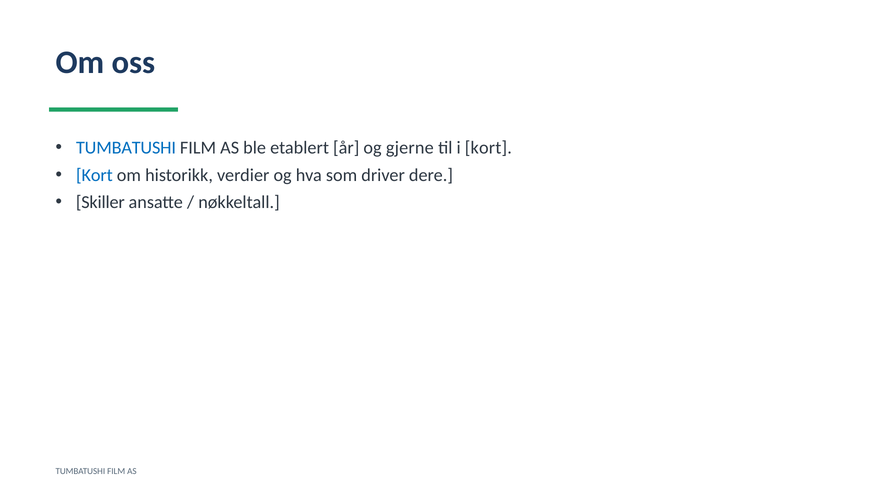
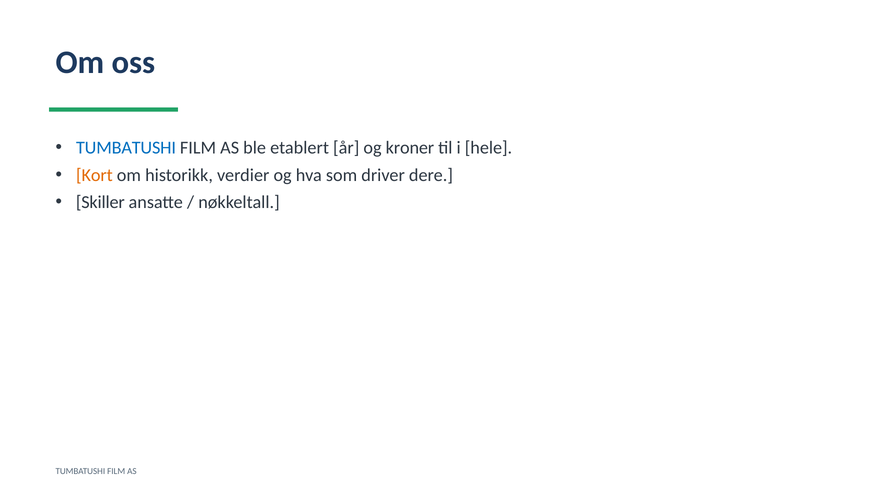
gjerne: gjerne -> kroner (410, 148)
i kort: kort -> hele (488, 148)
Kort colour: blue -> orange (94, 175)
